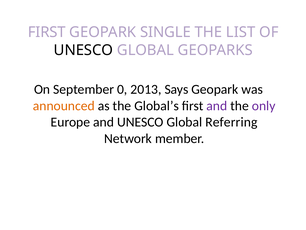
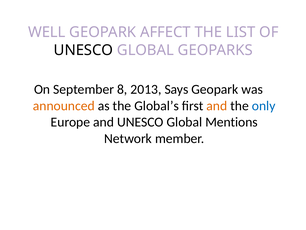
FIRST: FIRST -> WELL (47, 32)
SINGLE: SINGLE -> AFFECT (165, 32)
0: 0 -> 8 (122, 89)
and colour: purple -> orange (217, 106)
only colour: purple -> blue (264, 106)
Referring: Referring -> Mentions (232, 122)
